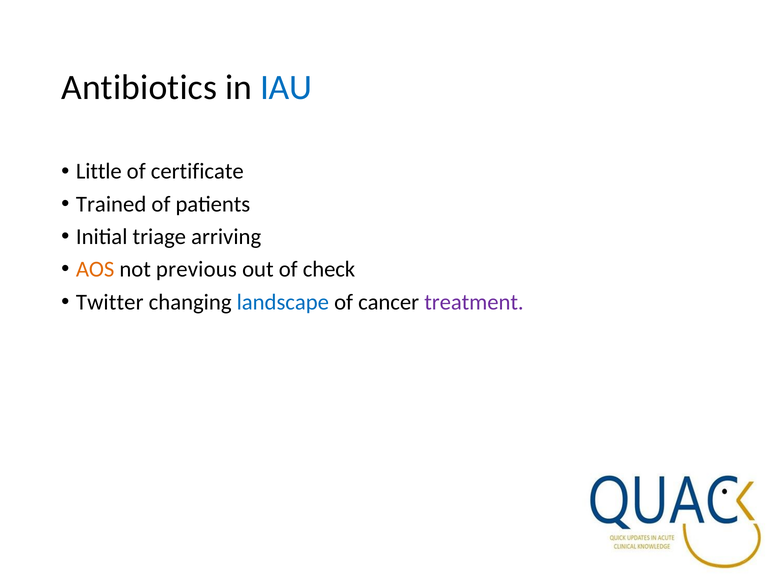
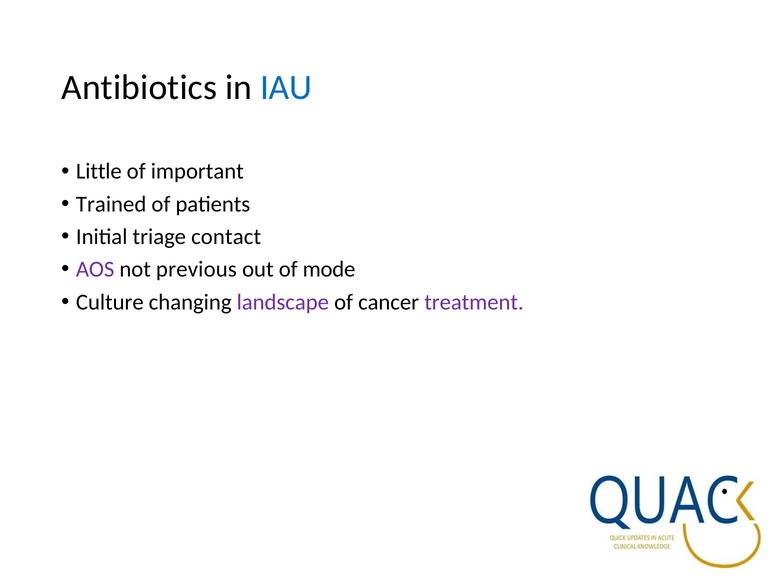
certificate: certificate -> important (197, 172)
arriving: arriving -> contact (226, 237)
AOS colour: orange -> purple (95, 270)
check: check -> mode (329, 270)
Twitter: Twitter -> Culture (110, 302)
landscape colour: blue -> purple (283, 302)
